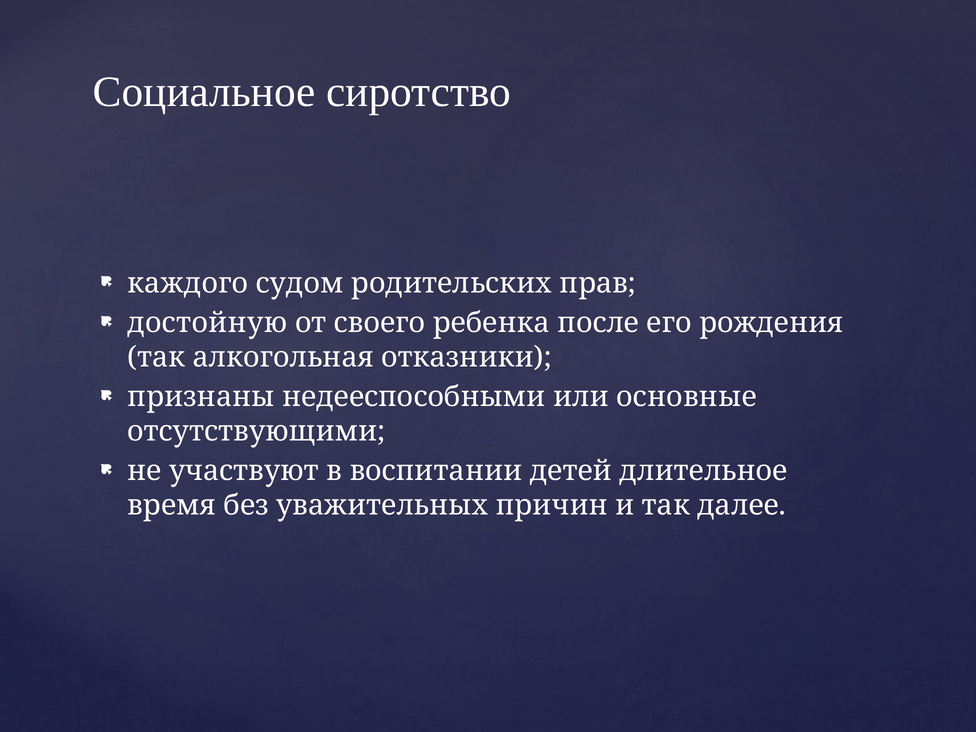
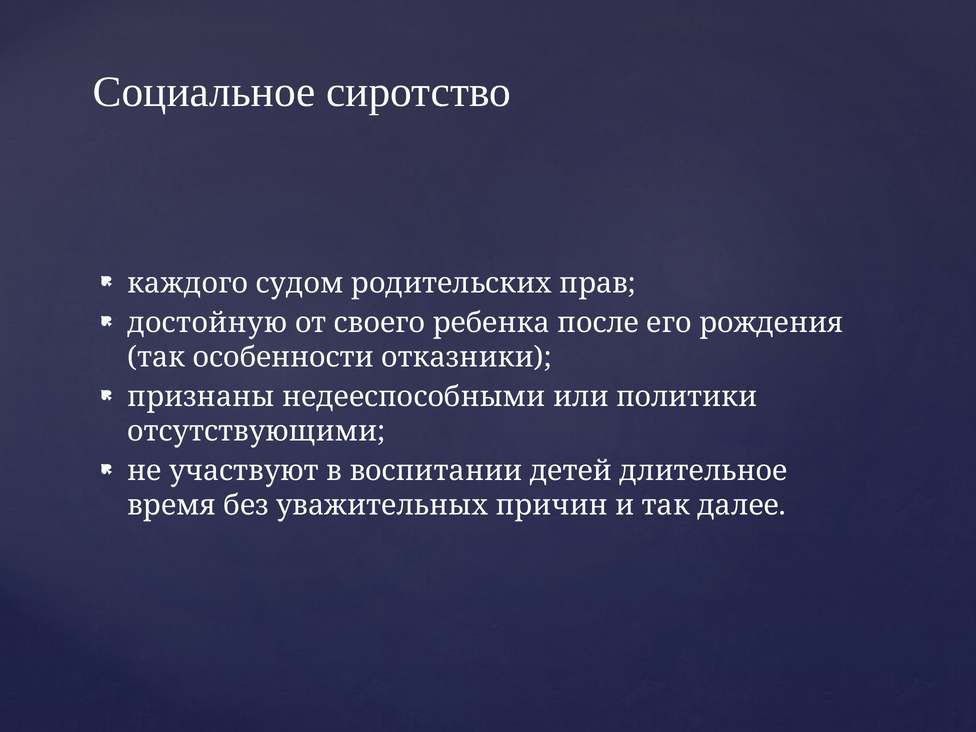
алкогольная: алкогольная -> особенности (283, 357)
основные: основные -> политики (687, 397)
